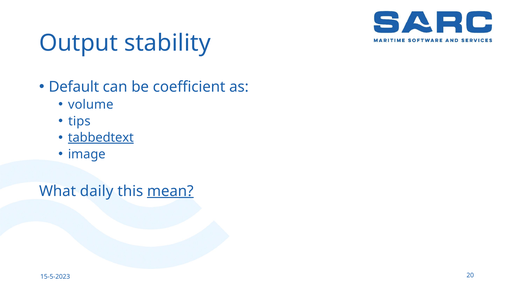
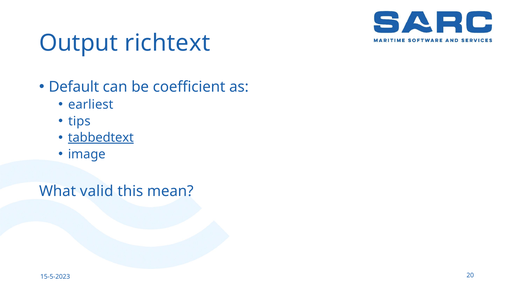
stability: stability -> richtext (167, 43)
volume: volume -> earliest (91, 104)
daily: daily -> valid (97, 191)
mean underline: present -> none (170, 191)
